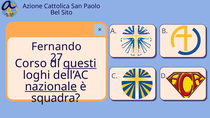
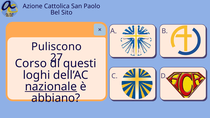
Fernando: Fernando -> Puliscono (57, 47)
questi underline: present -> none (80, 64)
squadra: squadra -> abbiano (56, 98)
